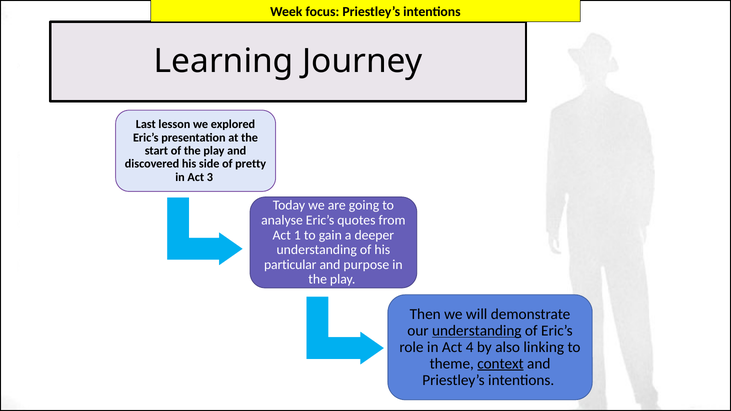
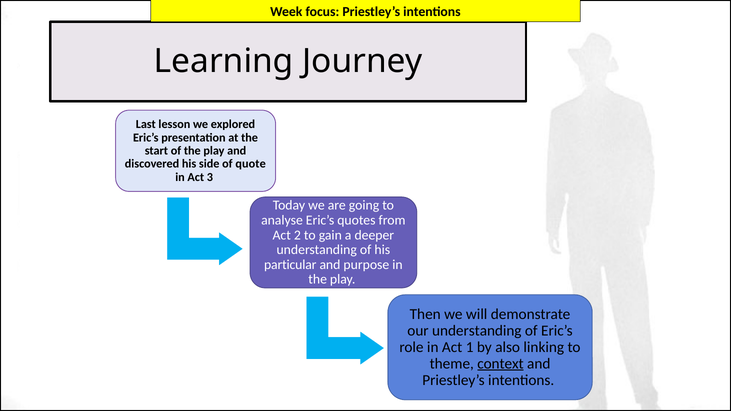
pretty: pretty -> quote (251, 164)
1: 1 -> 2 (297, 235)
understanding underline: present -> none (477, 331)
4: 4 -> 1 (470, 347)
